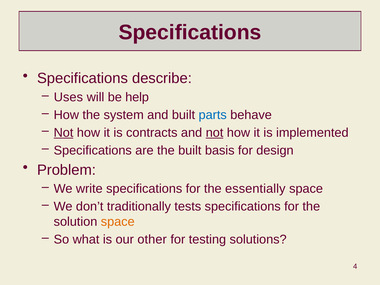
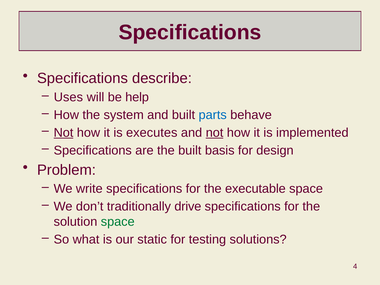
contracts: contracts -> executes (152, 133)
essentially: essentially -> executable (255, 189)
tests: tests -> drive (188, 207)
space colour: orange -> green (118, 222)
other: other -> static (152, 239)
